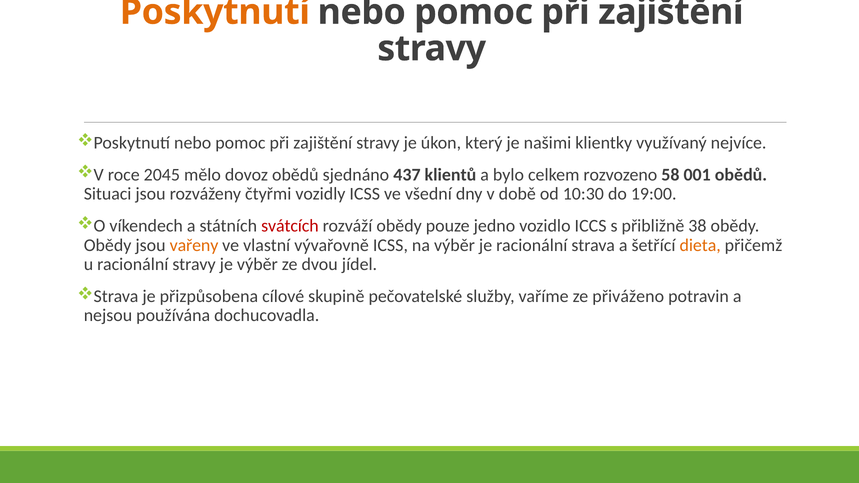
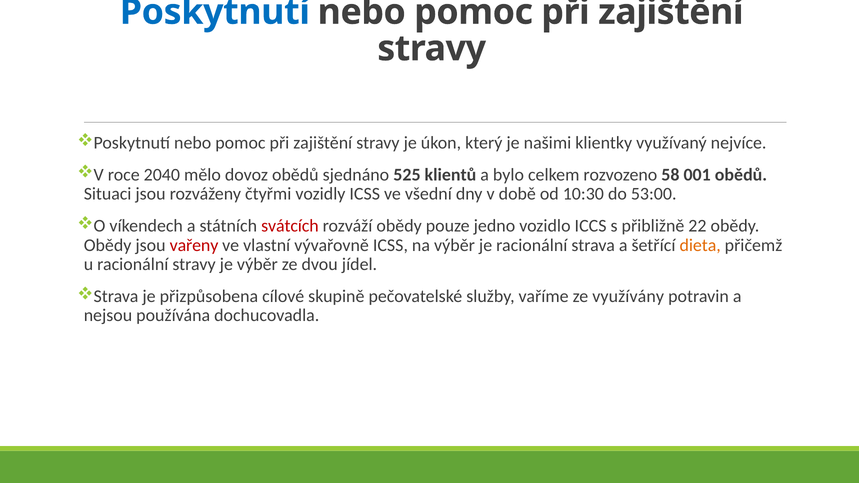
Poskytnutí colour: orange -> blue (215, 12)
2045: 2045 -> 2040 (162, 175)
437: 437 -> 525 (407, 175)
19:00: 19:00 -> 53:00 (654, 194)
38: 38 -> 22 (697, 226)
vařeny colour: orange -> red (194, 245)
přiváženo: přiváženo -> využívány (628, 296)
